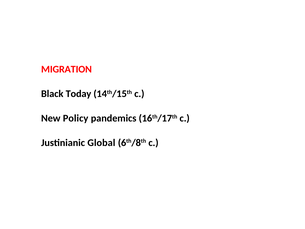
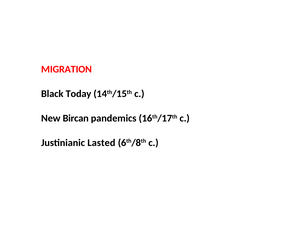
Policy: Policy -> Bircan (76, 118)
Global: Global -> Lasted (101, 143)
